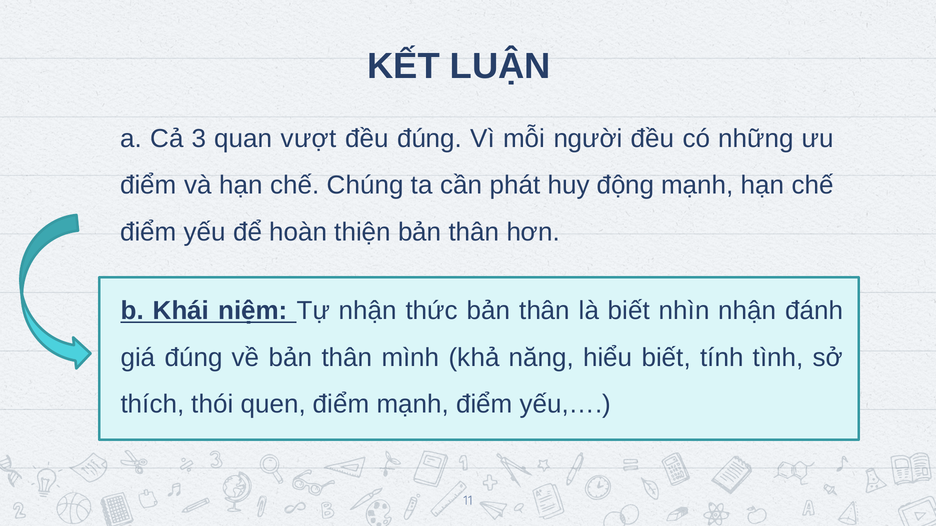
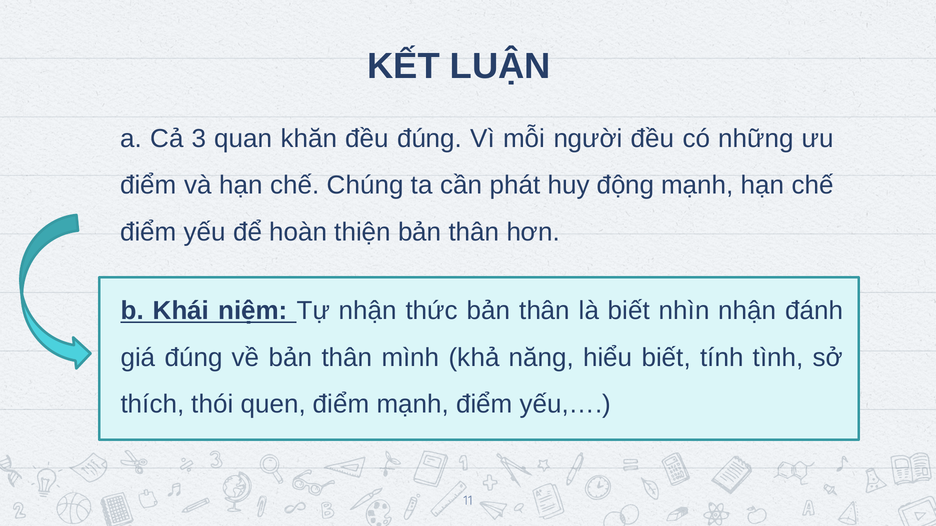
vượt: vượt -> khăn (309, 139)
